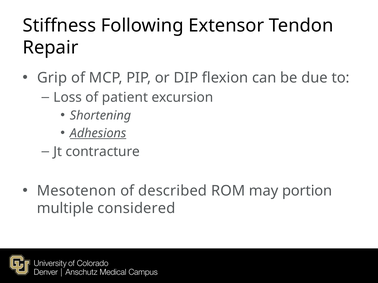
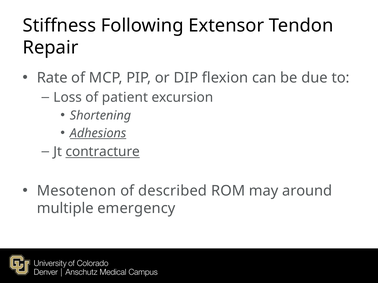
Grip: Grip -> Rate (52, 78)
contracture underline: none -> present (103, 152)
portion: portion -> around (307, 191)
considered: considered -> emergency (136, 209)
